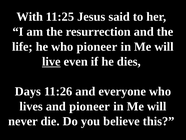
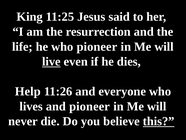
With: With -> King (30, 17)
Days: Days -> Help (28, 91)
this underline: none -> present (159, 121)
